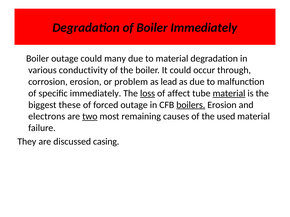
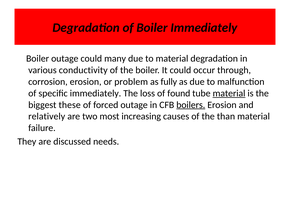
lead: lead -> fully (169, 82)
loss underline: present -> none (148, 93)
affect: affect -> found (179, 93)
electrons: electrons -> relatively (47, 117)
two underline: present -> none (90, 117)
remaining: remaining -> increasing (141, 117)
used: used -> than (226, 117)
casing: casing -> needs (106, 142)
